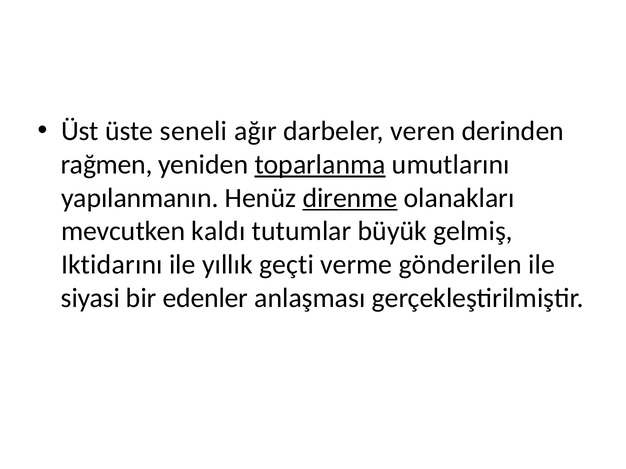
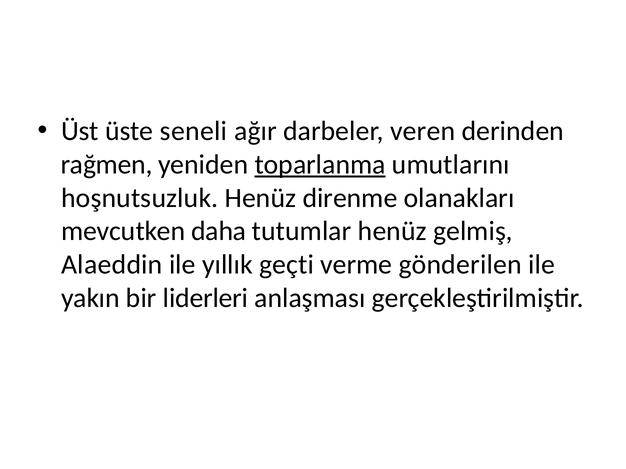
yapılanmanın: yapılanmanın -> hoşnutsuzluk (140, 198)
direnme underline: present -> none (350, 198)
kaldı: kaldı -> daha (219, 232)
tutumlar büyük: büyük -> henüz (392, 232)
Iktidarını: Iktidarını -> Alaeddin (112, 265)
siyasi: siyasi -> yakın (90, 298)
edenler: edenler -> liderleri (205, 298)
